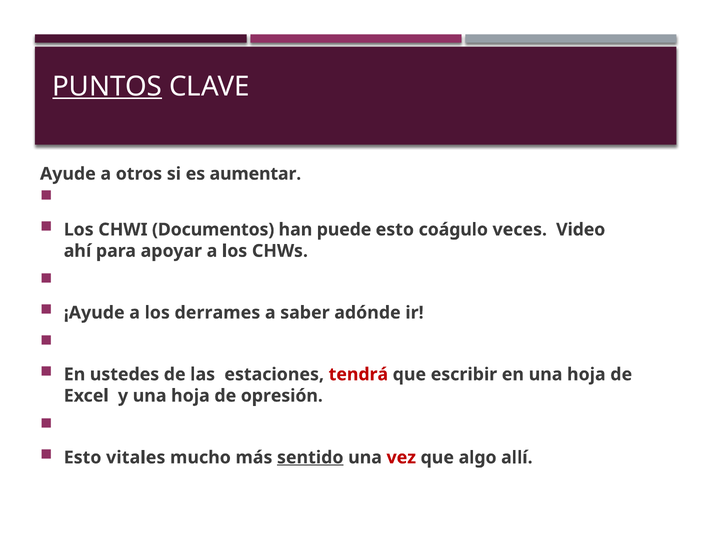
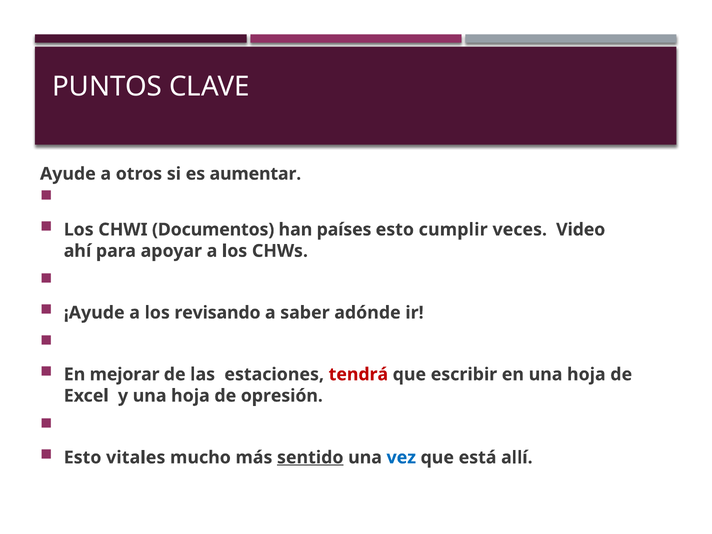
PUNTOS underline: present -> none (107, 86)
puede: puede -> países (344, 230)
coágulo: coágulo -> cumplir (453, 230)
derrames: derrames -> revisando (217, 313)
ustedes: ustedes -> mejorar (125, 374)
vez colour: red -> blue (401, 457)
algo: algo -> está (478, 457)
